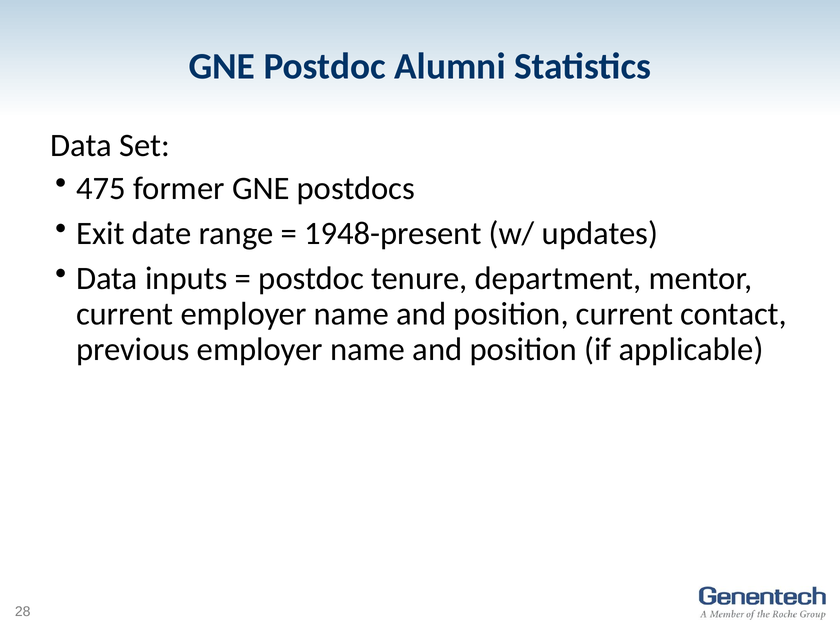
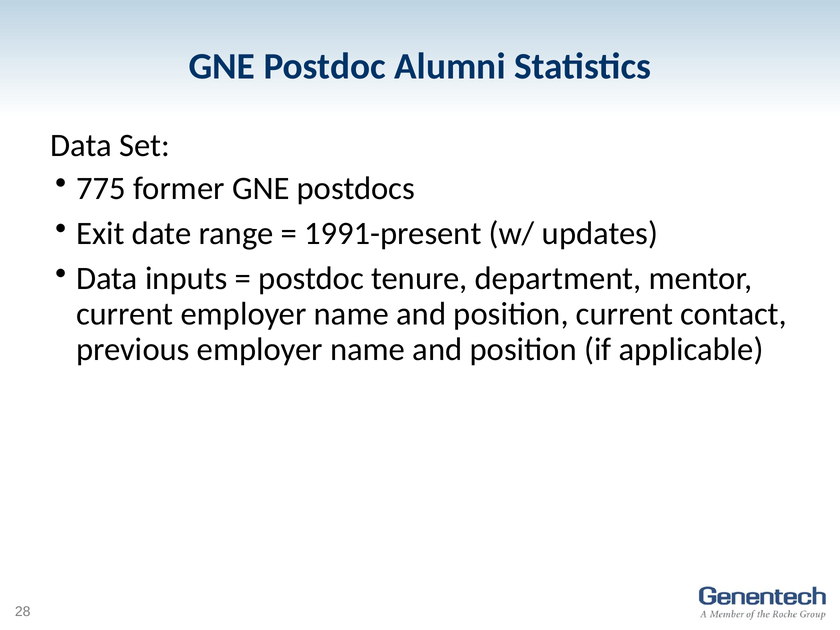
475: 475 -> 775 (101, 189)
1948-present: 1948-present -> 1991-present (393, 234)
